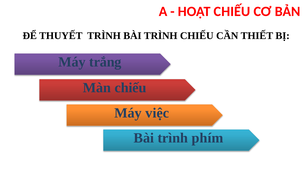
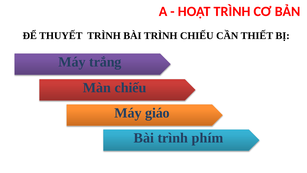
HOẠT CHIẾU: CHIẾU -> TRÌNH (232, 11)
việc: việc -> giáo (157, 113)
